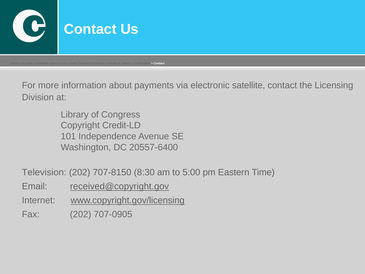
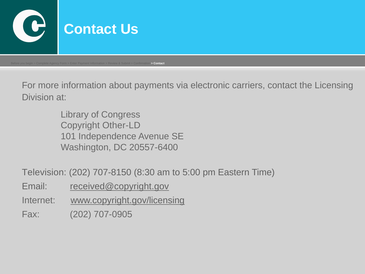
satellite: satellite -> carriers (249, 85)
Credit-LD: Credit-LD -> Other-LD (121, 125)
